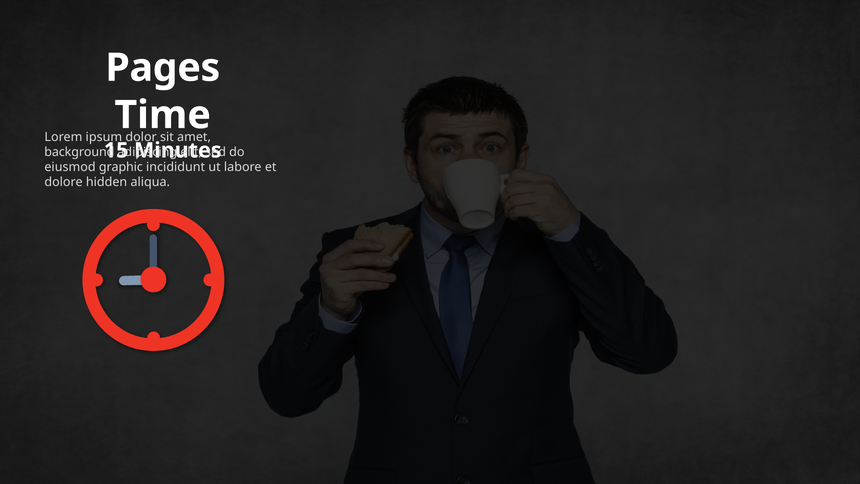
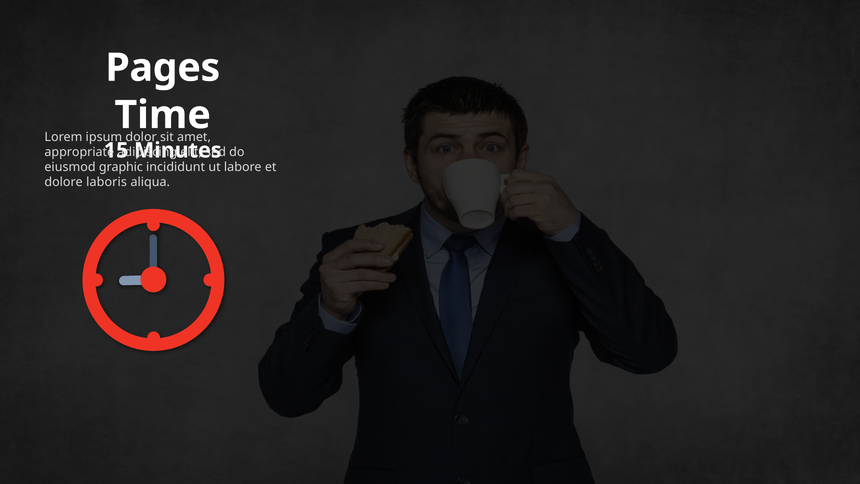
background: background -> appropriate (79, 152)
hidden: hidden -> laboris (107, 182)
